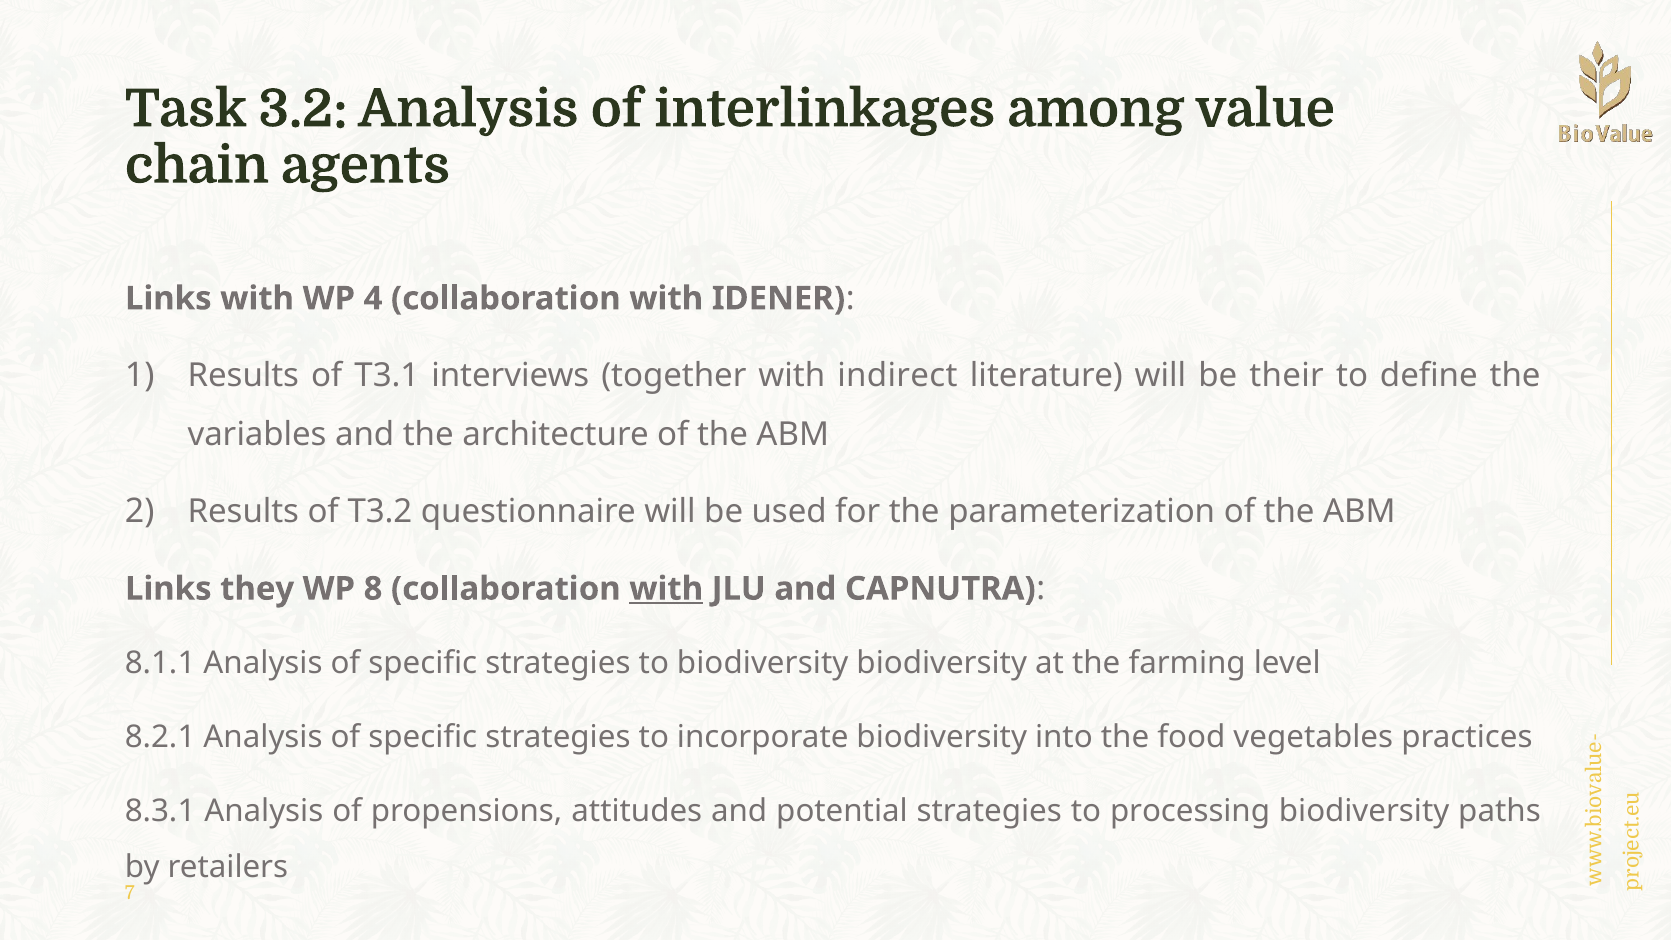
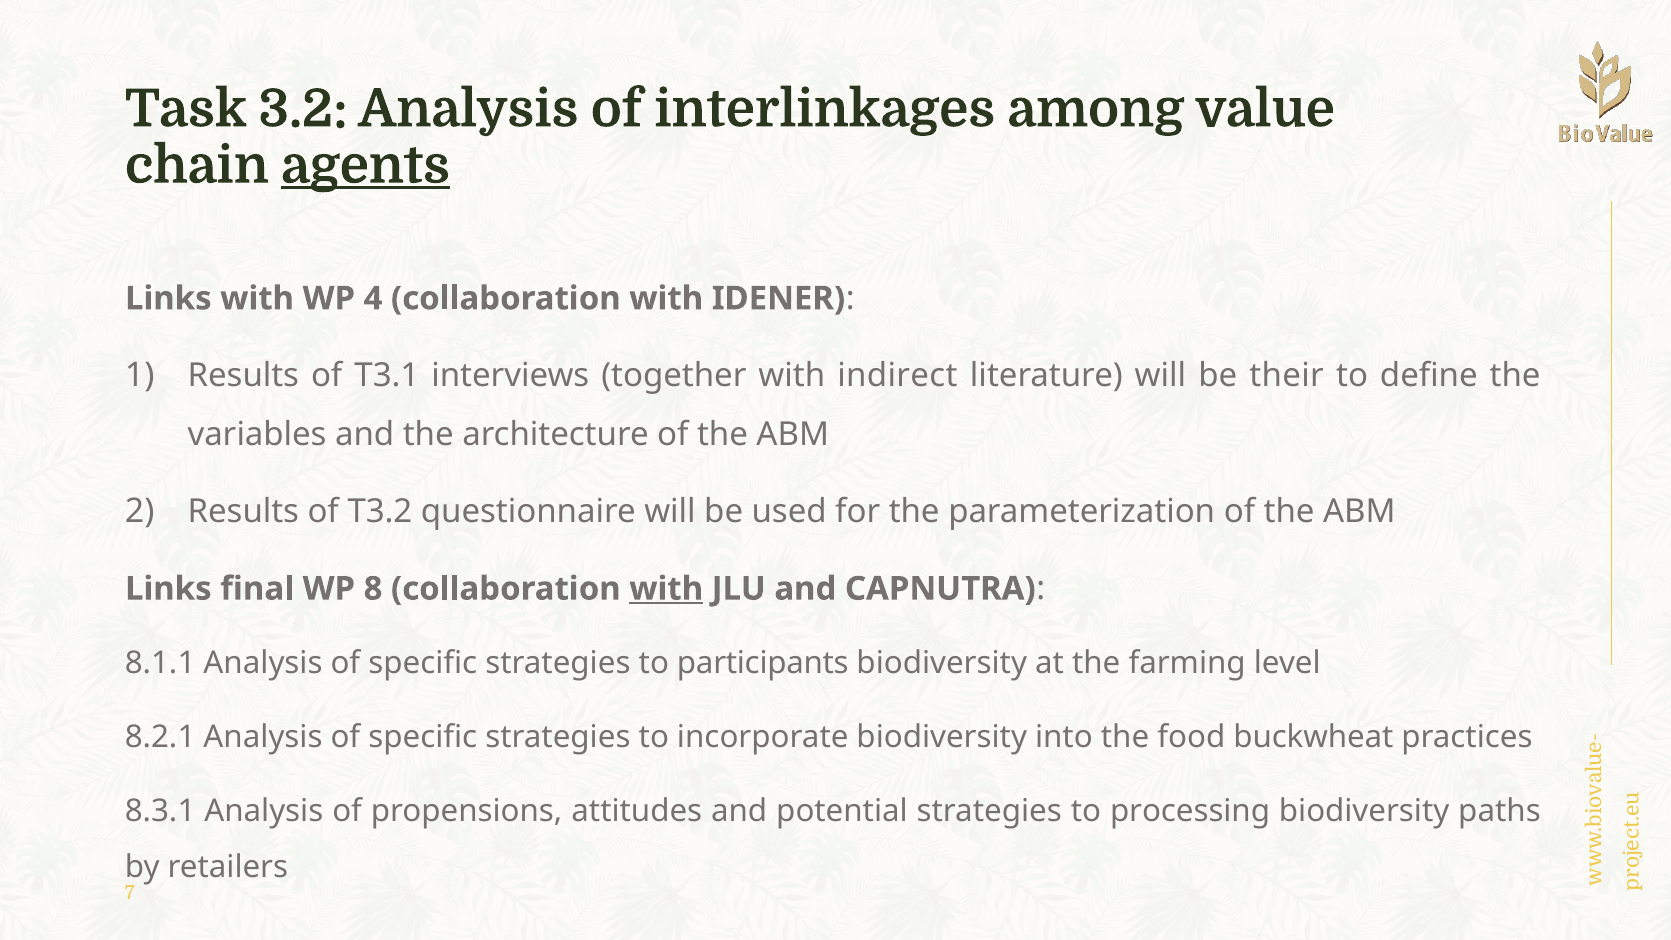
agents underline: none -> present (366, 165)
they: they -> final (257, 589)
to biodiversity: biodiversity -> participants (763, 663)
vegetables: vegetables -> buckwheat (1313, 737)
